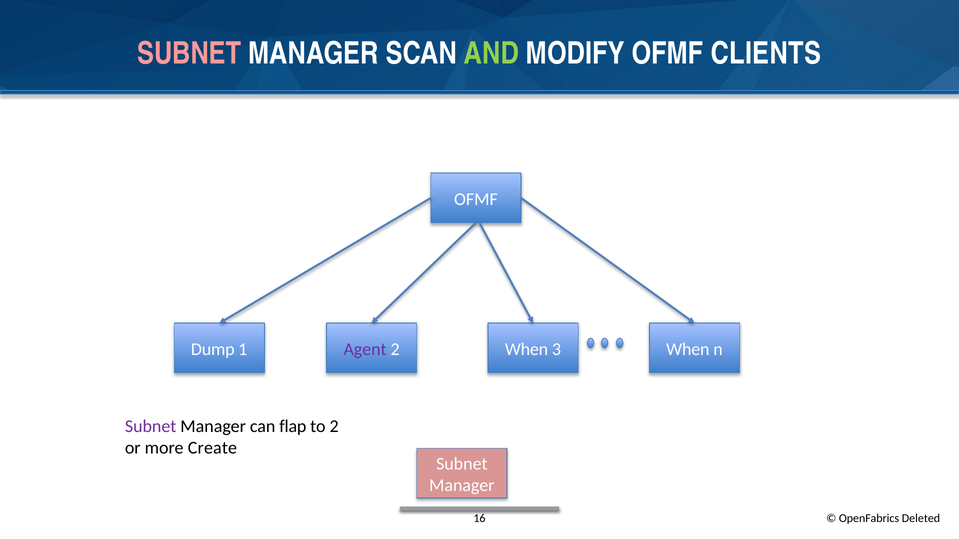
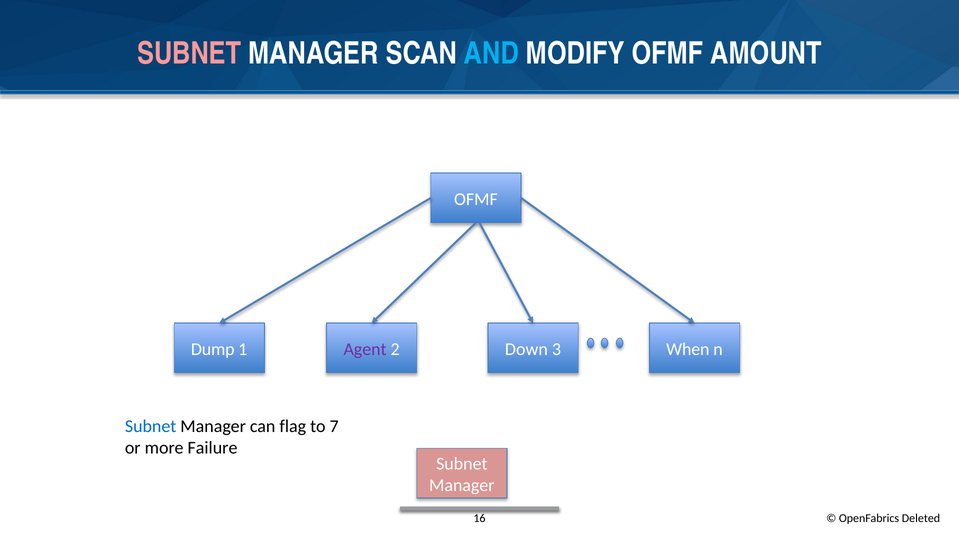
AND colour: light green -> light blue (491, 53)
CLIENTS: CLIENTS -> AMOUNT (766, 53)
2 When: When -> Down (526, 349)
Subnet colour: purple -> blue (151, 427)
flap: flap -> flag (293, 427)
to 2: 2 -> 7 (334, 427)
Create: Create -> Failure (212, 448)
